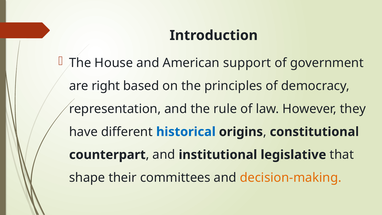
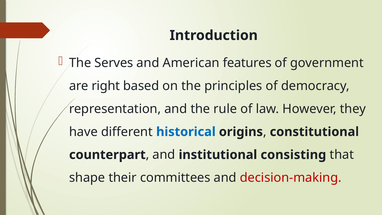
House: House -> Serves (114, 63)
support: support -> features (247, 63)
legislative: legislative -> consisting (293, 155)
decision-making colour: orange -> red (291, 178)
